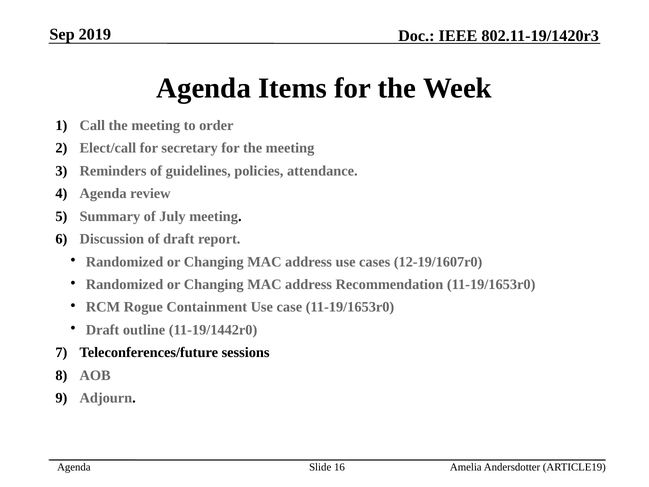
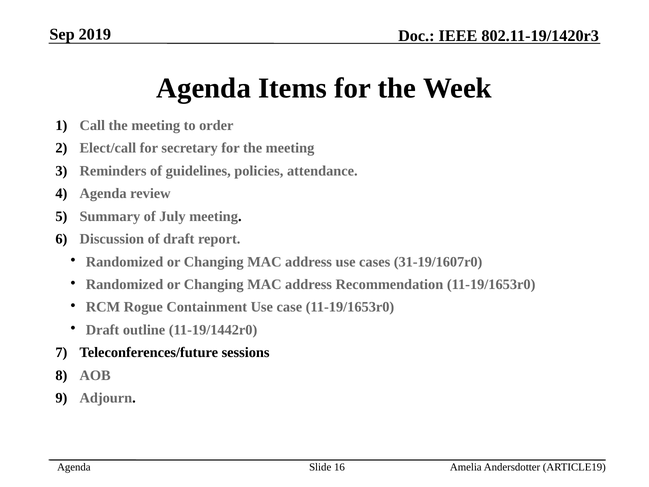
12-19/1607r0: 12-19/1607r0 -> 31-19/1607r0 (438, 262)
